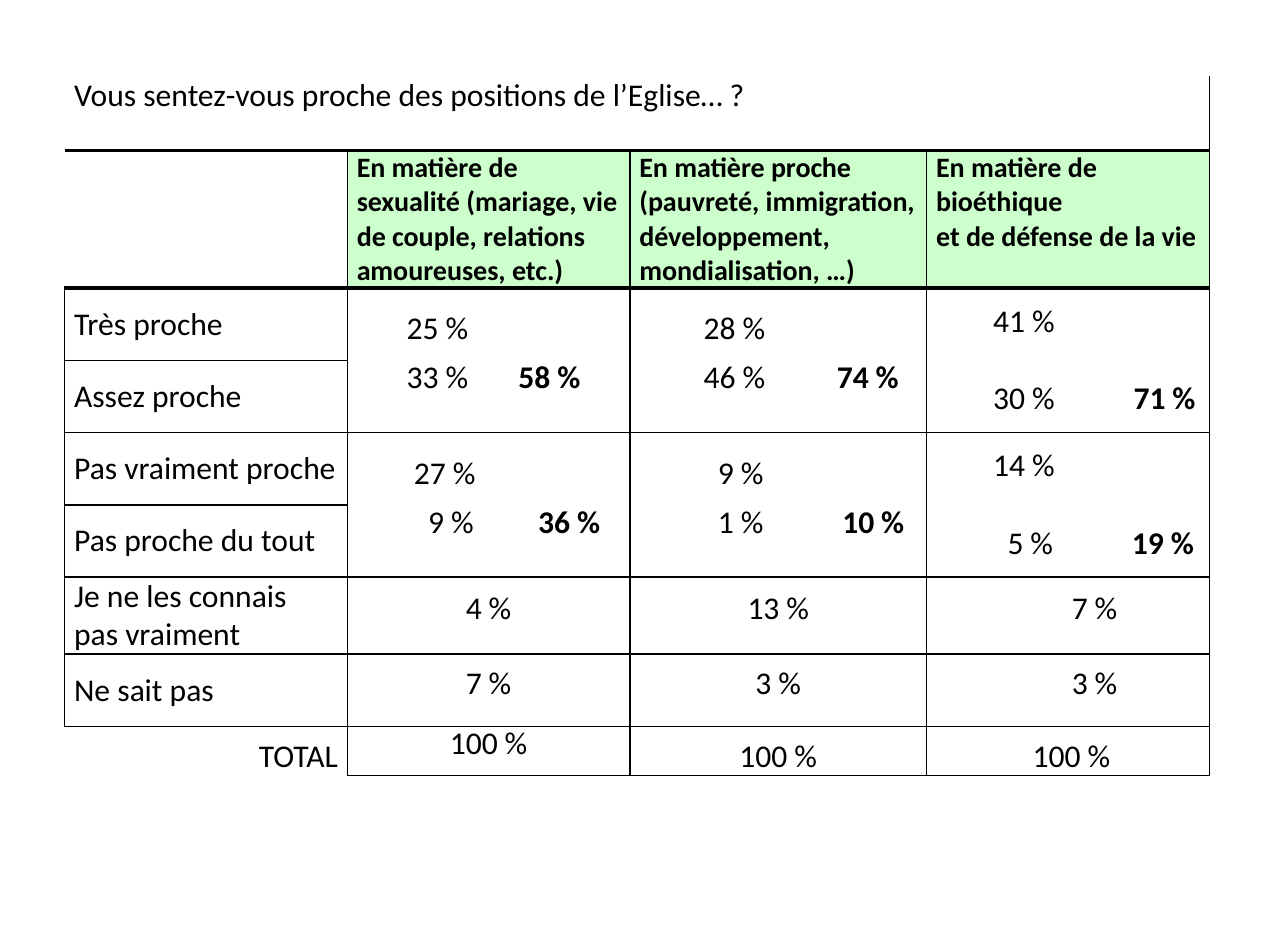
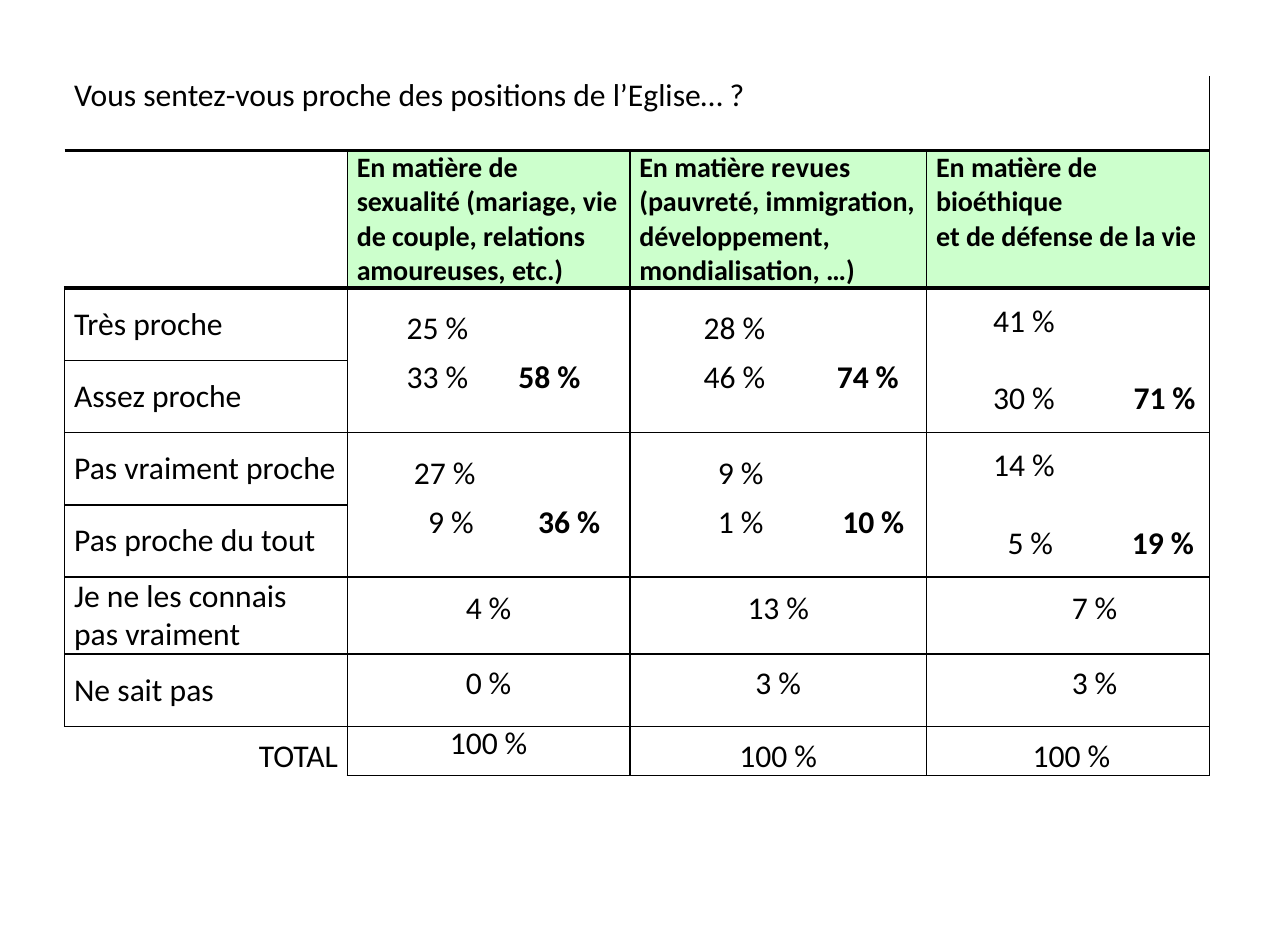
matière proche: proche -> revues (811, 168)
pas 7: 7 -> 0 (474, 684)
